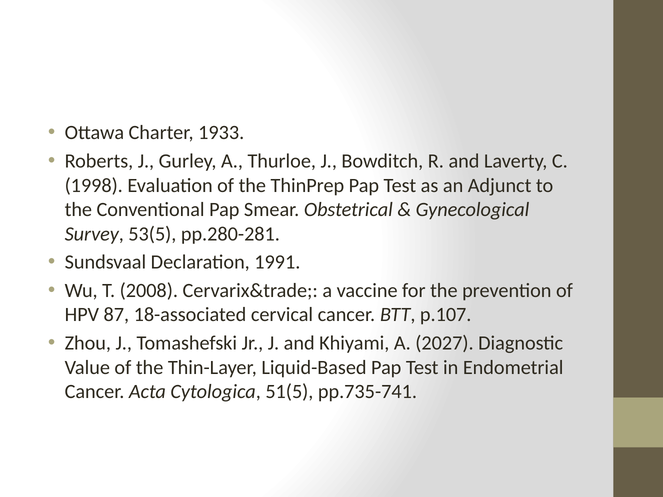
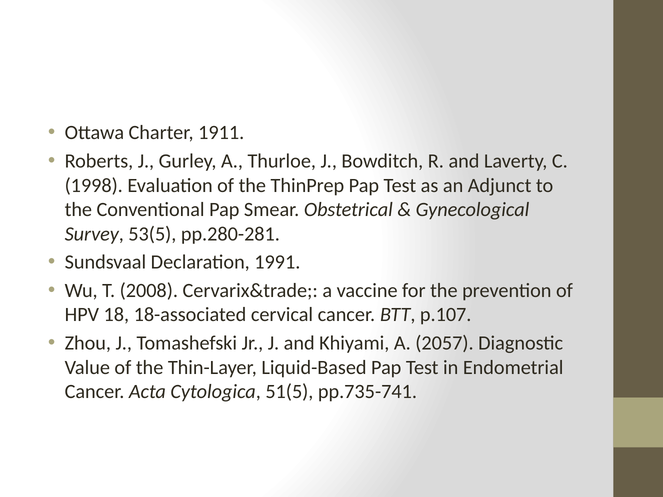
1933: 1933 -> 1911 (221, 133)
87: 87 -> 18 (116, 315)
2027: 2027 -> 2057 (444, 343)
